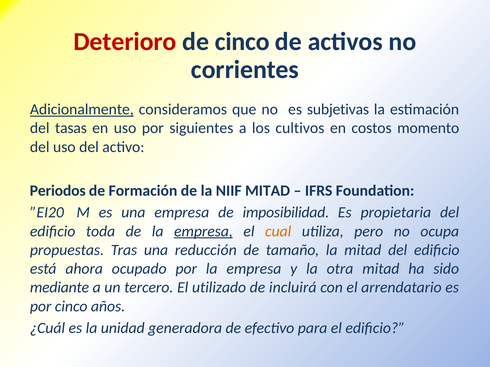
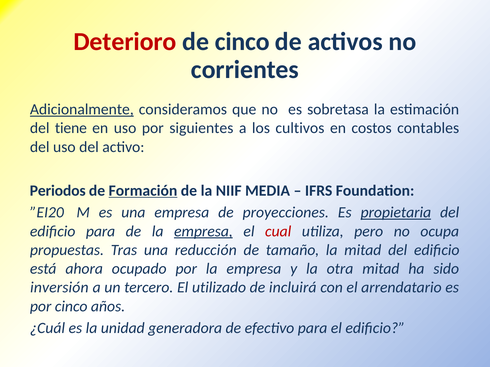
subjetivas: subjetivas -> sobretasa (338, 110)
tasas: tasas -> tiene (71, 128)
momento: momento -> contables (428, 128)
Formación underline: none -> present (143, 191)
NIIF MITAD: MITAD -> MEDIA (268, 191)
imposibilidad: imposibilidad -> proyecciones (286, 213)
propietaria underline: none -> present (396, 213)
edificio toda: toda -> para (101, 232)
cual colour: orange -> red (278, 232)
mediante: mediante -> inversión (59, 288)
